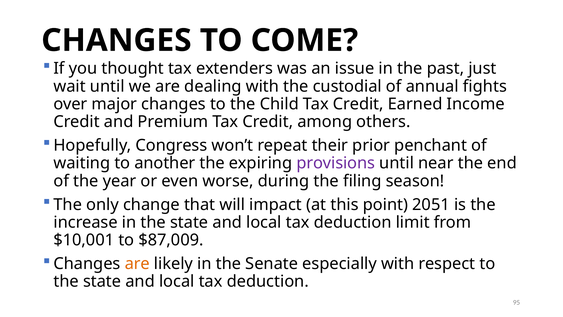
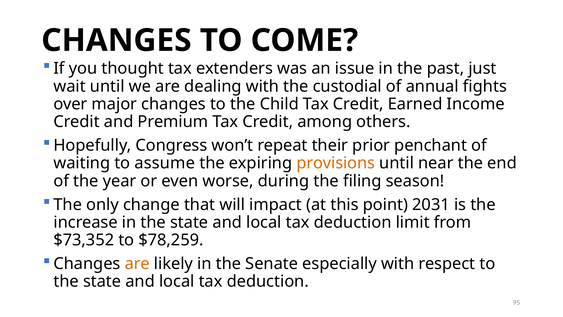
another: another -> assume (165, 163)
provisions colour: purple -> orange (336, 163)
2051: 2051 -> 2031 (431, 204)
$10,001: $10,001 -> $73,352 (84, 240)
$87,009: $87,009 -> $78,259 (171, 240)
